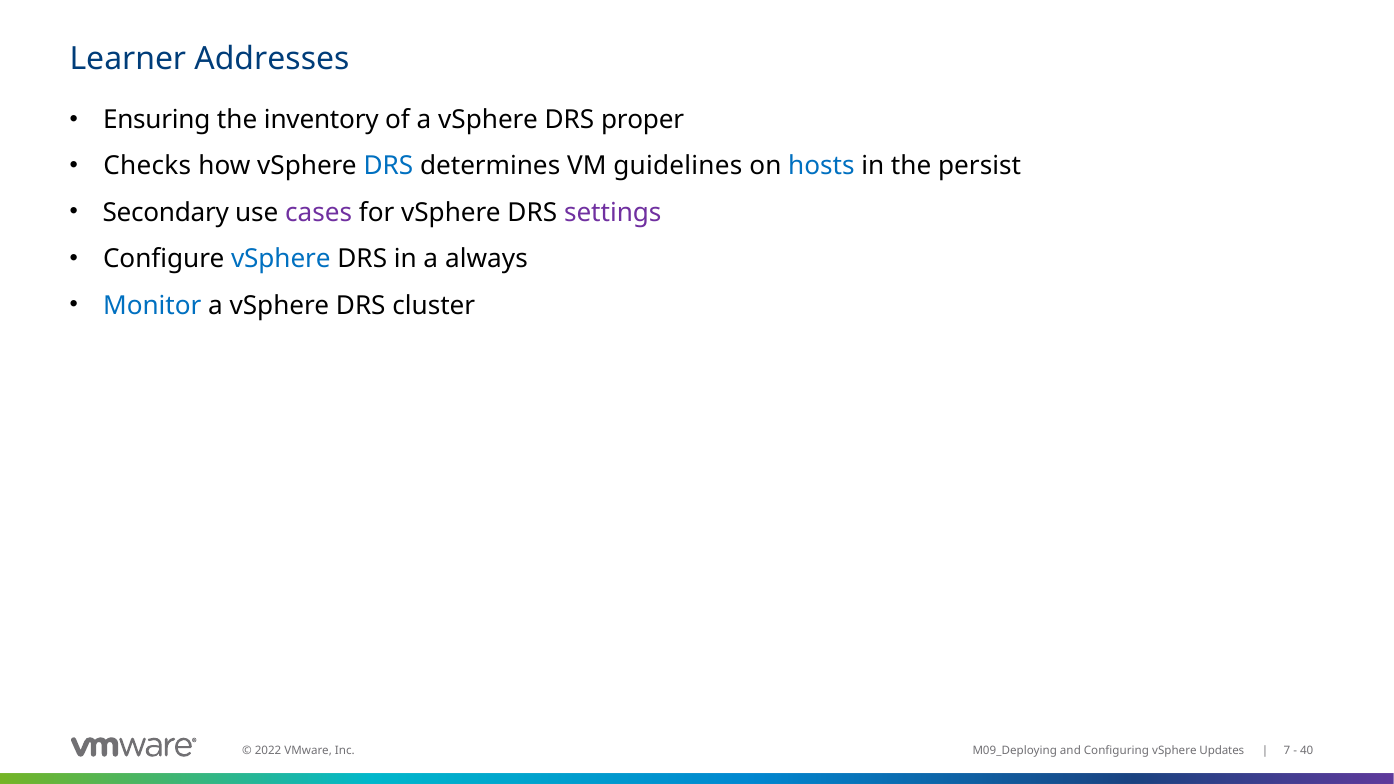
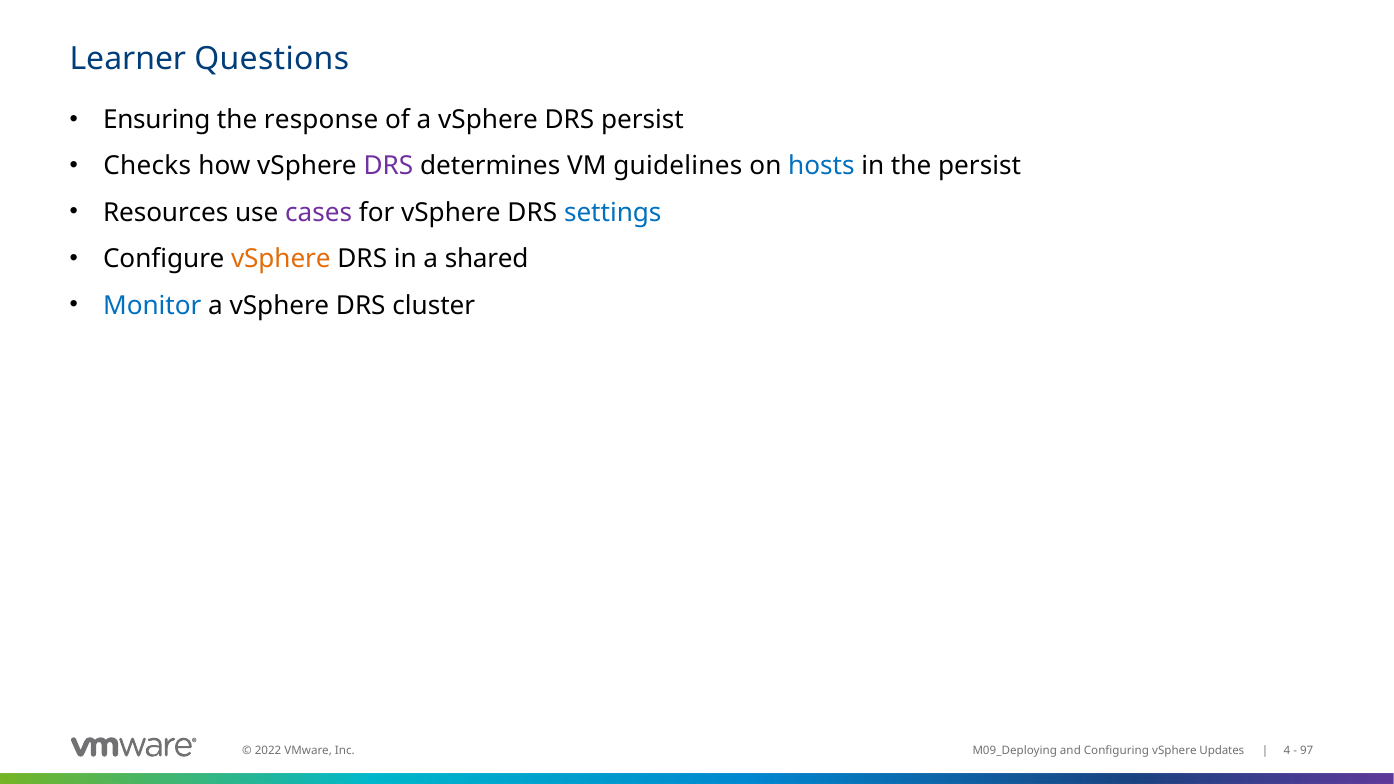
Addresses: Addresses -> Questions (272, 59)
inventory: inventory -> response (321, 120)
DRS proper: proper -> persist (642, 120)
DRS colour: blue -> purple (388, 166)
Secondary: Secondary -> Resources (166, 213)
settings colour: purple -> blue (613, 213)
vSphere colour: blue -> orange (281, 259)
always: always -> shared (487, 259)
7: 7 -> 4 (1287, 750)
40: 40 -> 97 (1307, 750)
